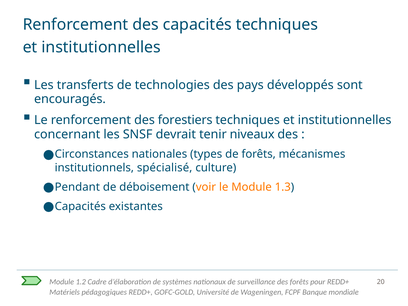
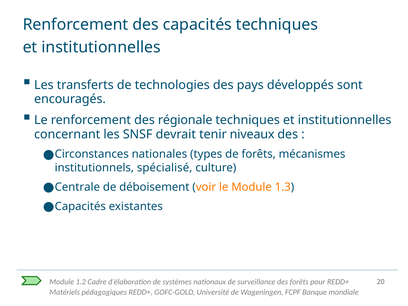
forestiers: forestiers -> régionale (185, 120)
Pendant: Pendant -> Centrale (77, 187)
